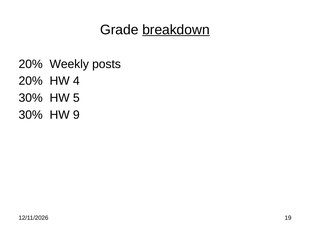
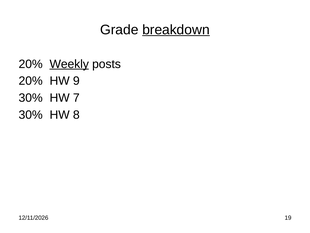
Weekly underline: none -> present (69, 64)
4: 4 -> 9 (76, 81)
5: 5 -> 7 (76, 98)
9: 9 -> 8 (76, 115)
